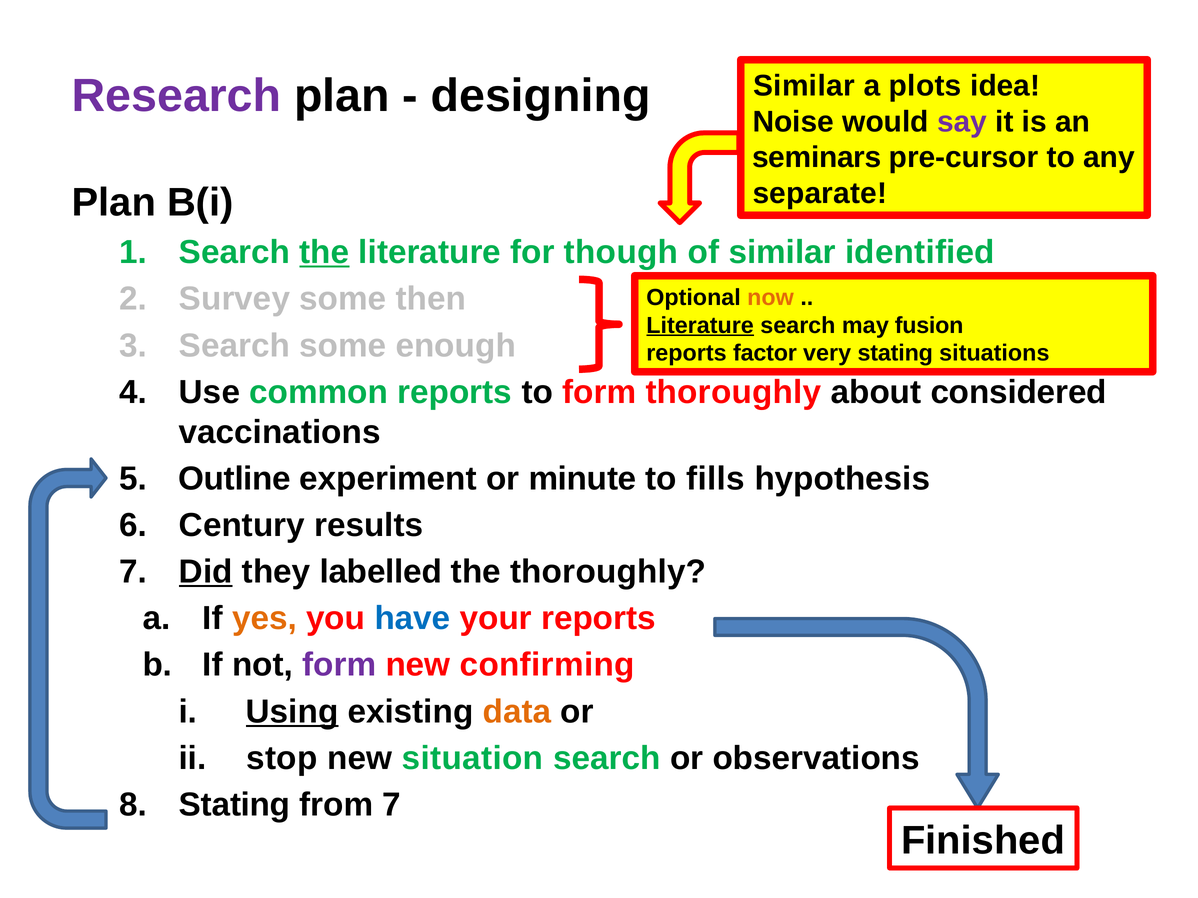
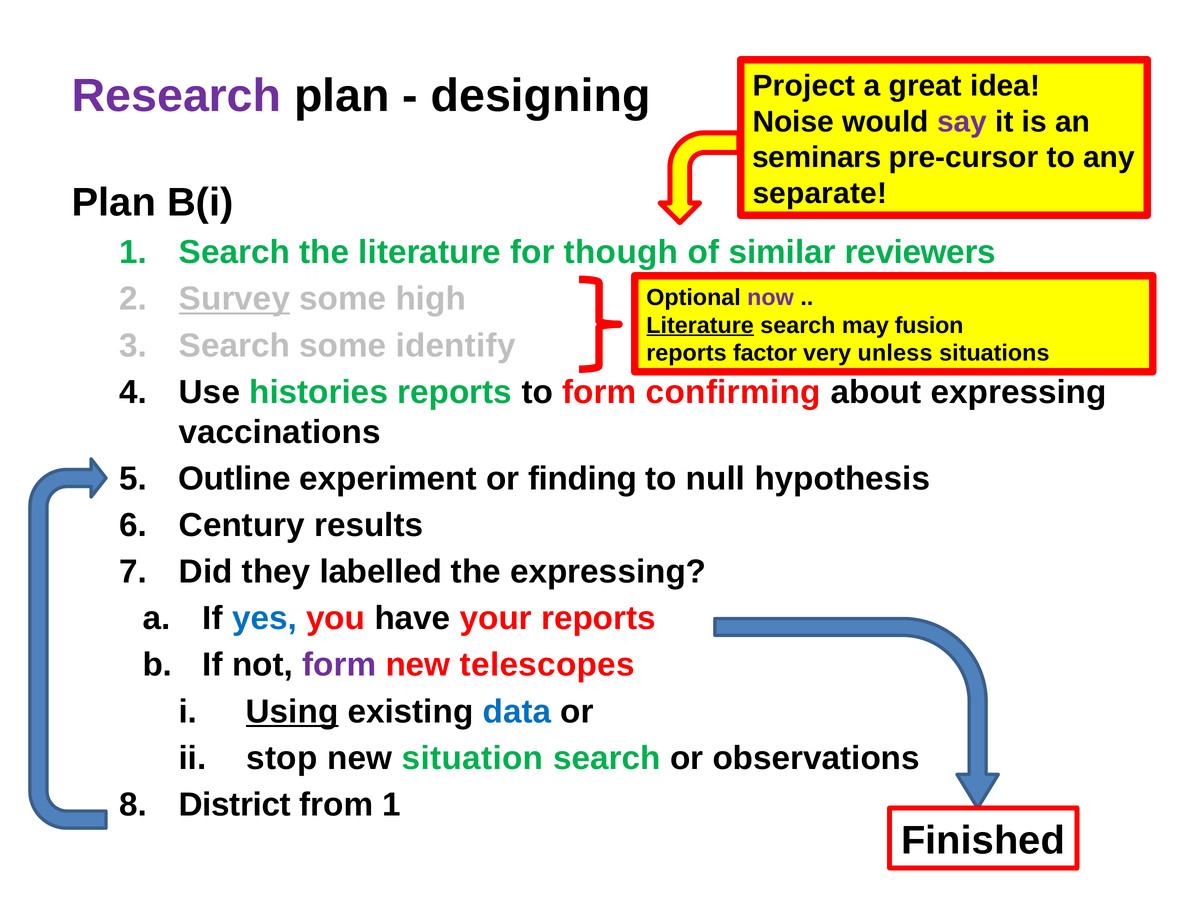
Similar: Similar -> Project (804, 86)
plots: plots -> great (925, 86)
the underline: present -> none (324, 253)
identified: identified -> reviewers (920, 253)
Survey underline: none -> present (235, 299)
then: then -> high (431, 299)
now colour: orange -> purple (771, 298)
enough: enough -> identify (456, 346)
very stating: stating -> unless (895, 354)
common: common -> histories (319, 392)
form thoroughly: thoroughly -> confirming (733, 392)
about considered: considered -> expressing (1019, 392)
minute: minute -> finding (583, 479)
fills: fills -> null (716, 479)
Did underline: present -> none (206, 572)
the thoroughly: thoroughly -> expressing (608, 572)
yes colour: orange -> blue (264, 619)
have colour: blue -> black (412, 619)
confirming: confirming -> telescopes (547, 665)
data colour: orange -> blue (517, 712)
Stating: Stating -> District (235, 805)
from 7: 7 -> 1 (392, 805)
